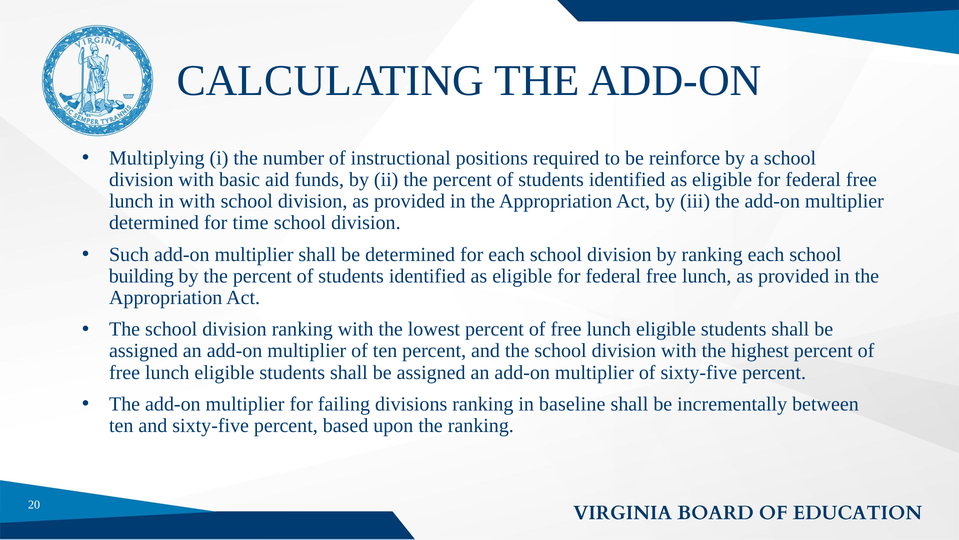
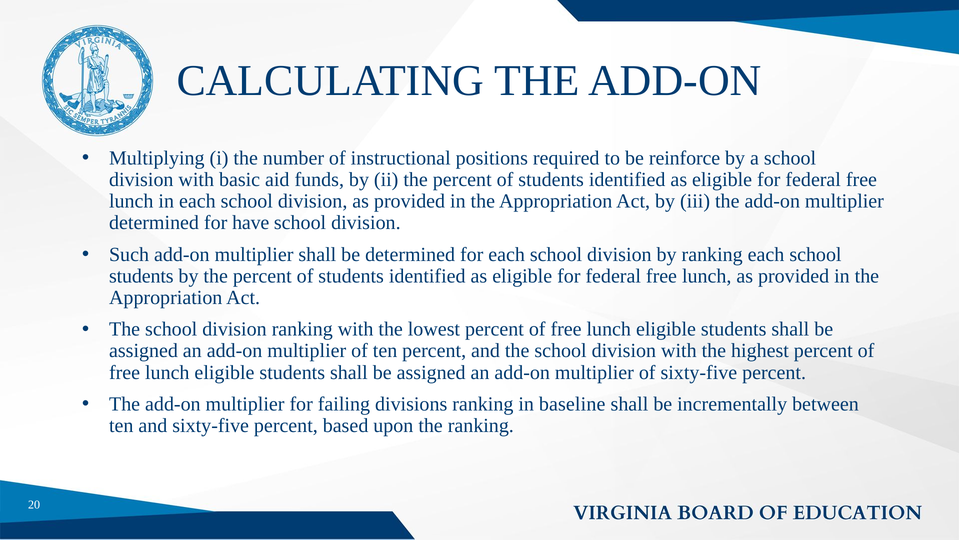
in with: with -> each (197, 201)
time: time -> have (251, 223)
building: building -> students (141, 276)
